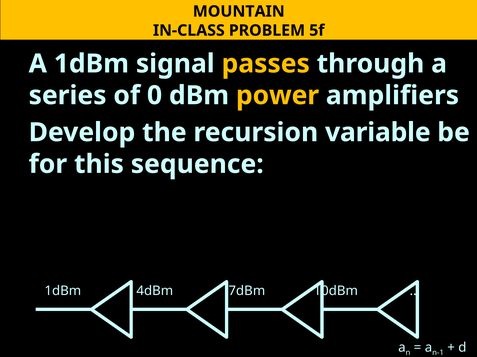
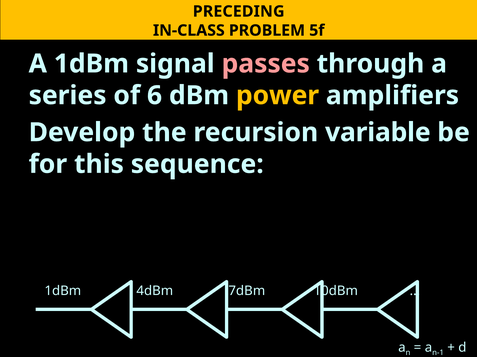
MOUNTAIN: MOUNTAIN -> PRECEDING (239, 11)
passes colour: yellow -> pink (266, 64)
0: 0 -> 6 (155, 96)
